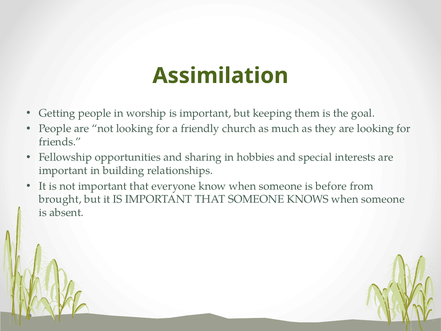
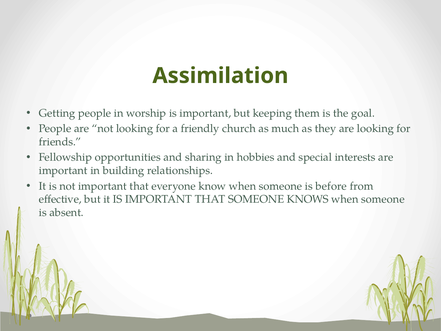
brought: brought -> effective (60, 199)
